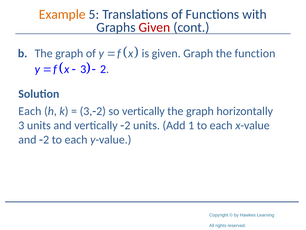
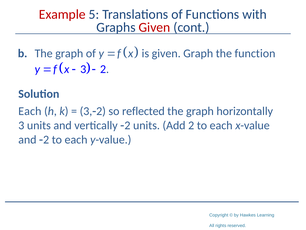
Example colour: orange -> red (62, 14)
so vertically: vertically -> reflected (143, 111)
Add 1: 1 -> 2 (191, 125)
